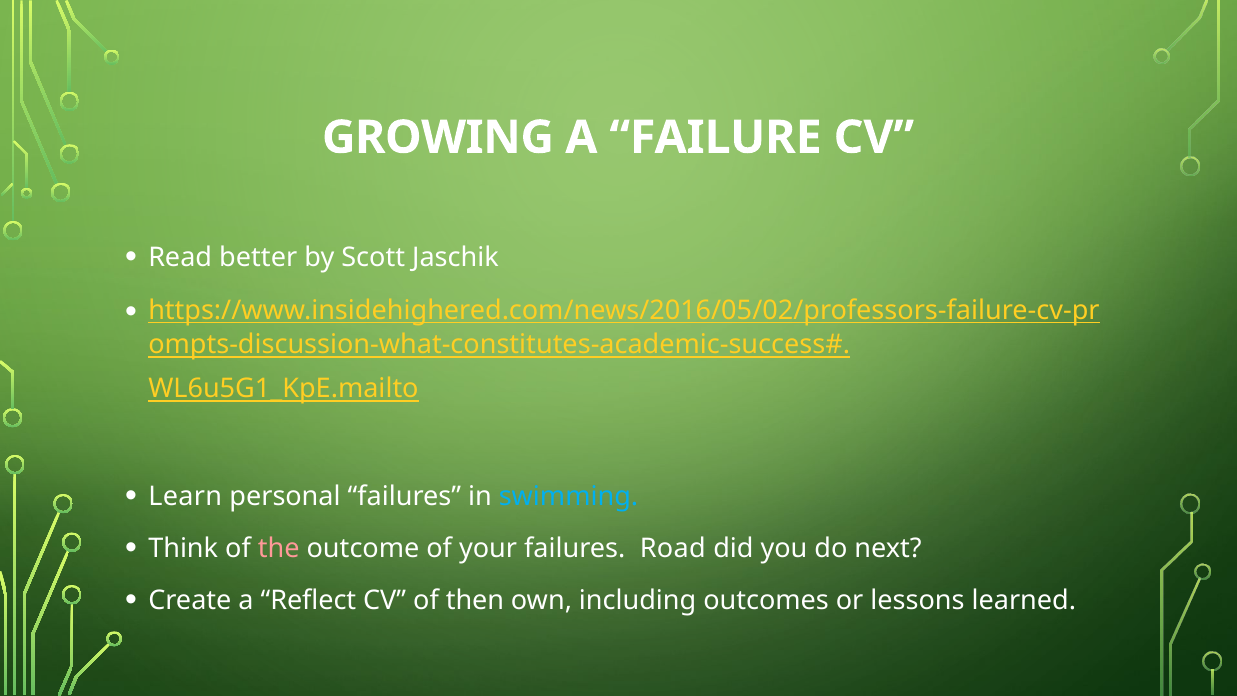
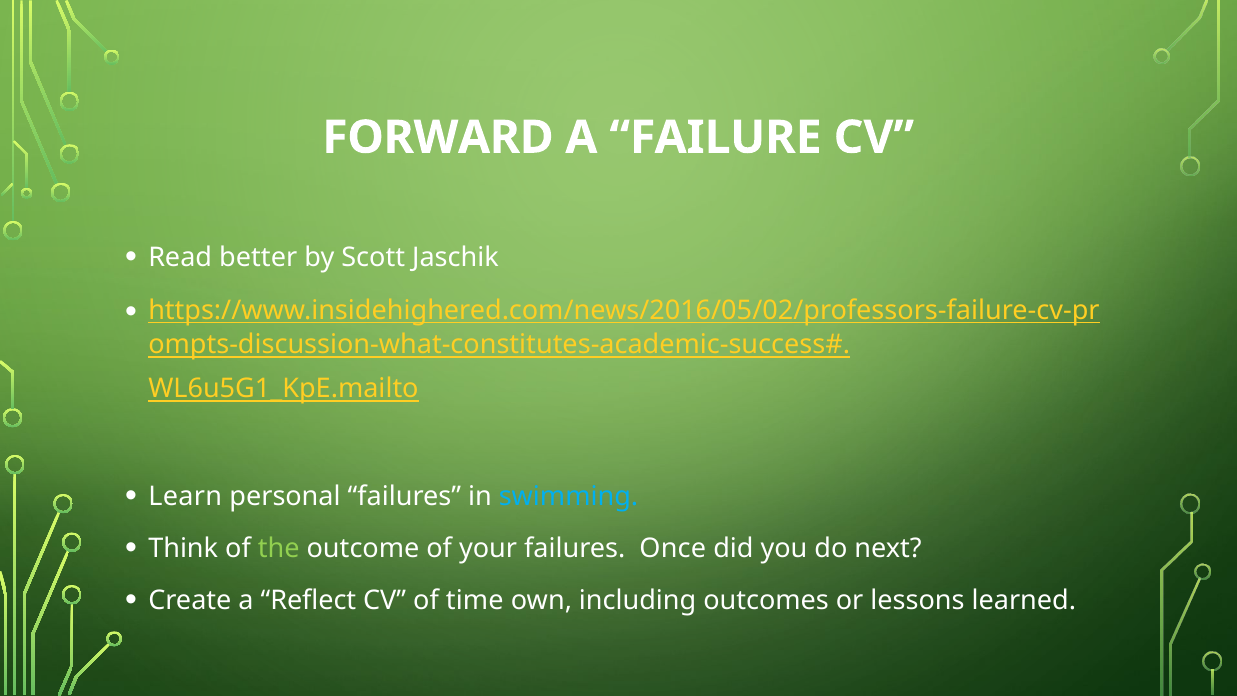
GROWING: GROWING -> FORWARD (438, 137)
the colour: pink -> light green (279, 549)
Road: Road -> Once (673, 549)
then: then -> time (475, 600)
